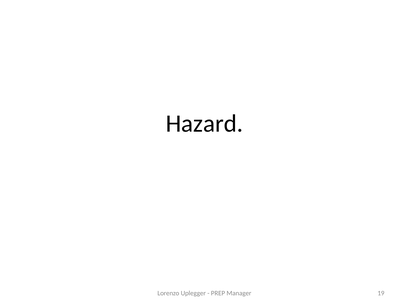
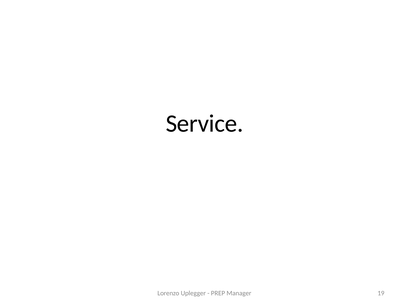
Hazard: Hazard -> Service (205, 124)
